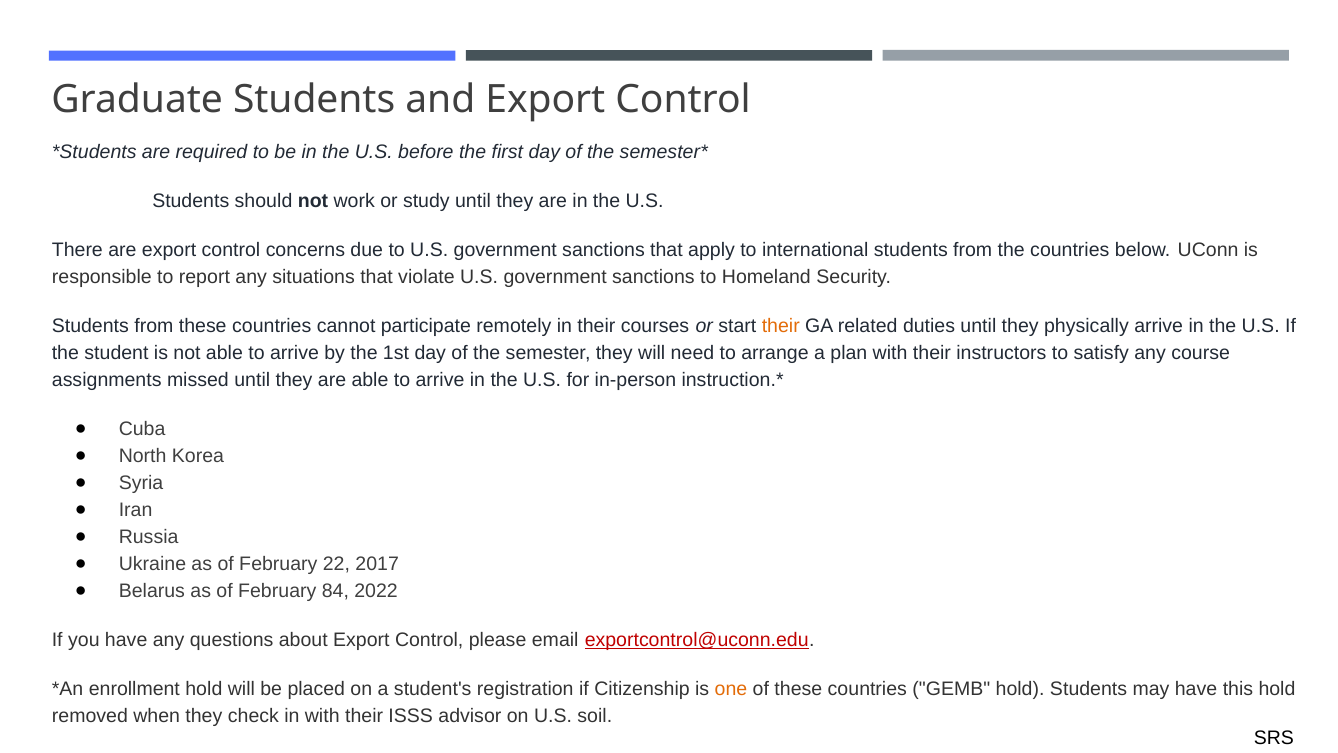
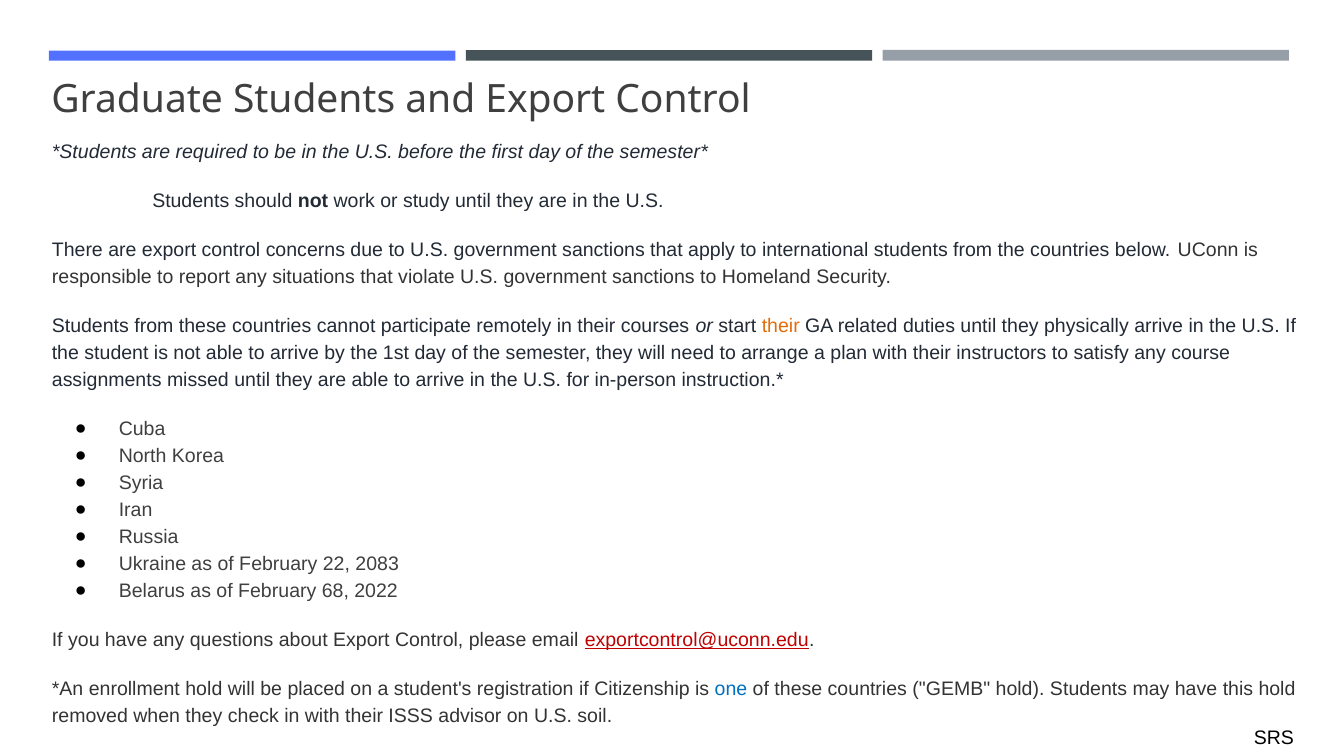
2017: 2017 -> 2083 (377, 564)
84: 84 -> 68 (335, 591)
one colour: orange -> blue (731, 689)
